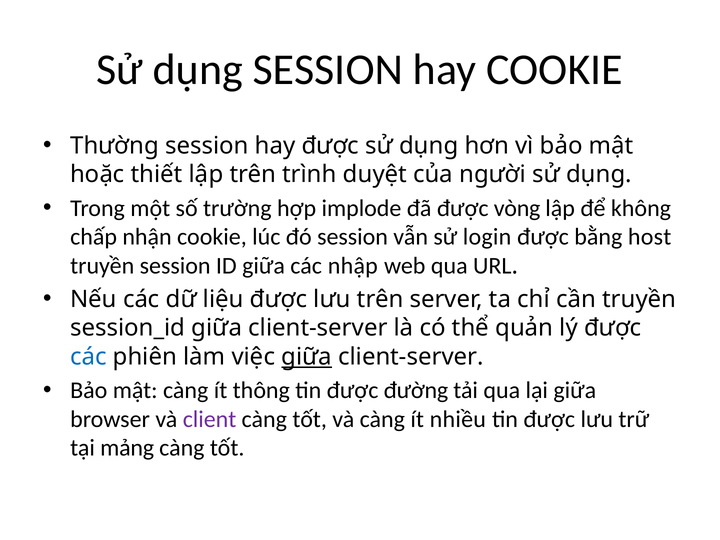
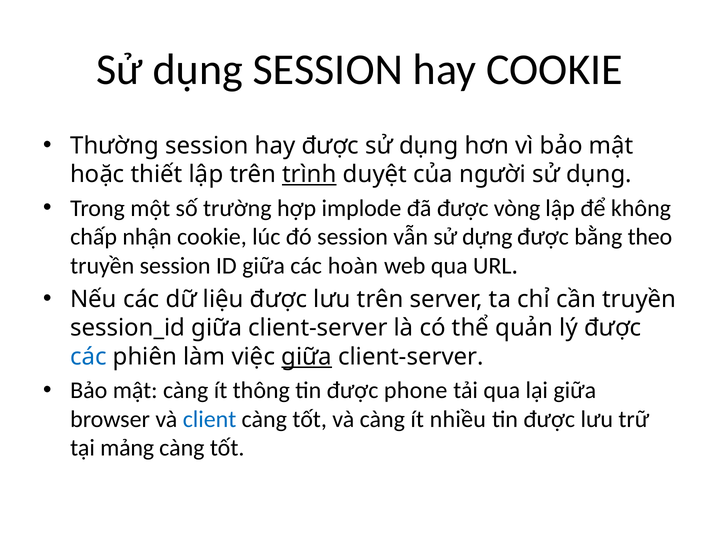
trình underline: none -> present (309, 174)
login: login -> dựng (487, 237)
host: host -> theo (650, 237)
nhập: nhập -> hoàn (353, 266)
đường: đường -> phone (416, 390)
client colour: purple -> blue (210, 419)
